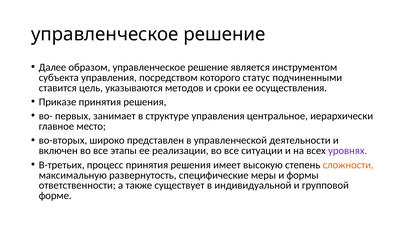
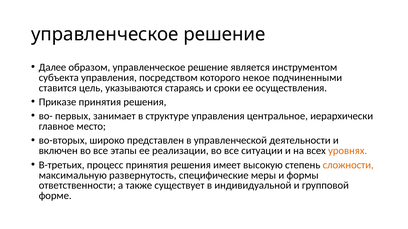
статус: статус -> некое (256, 78)
методов: методов -> стараясь (184, 88)
уровнях colour: purple -> orange (348, 151)
